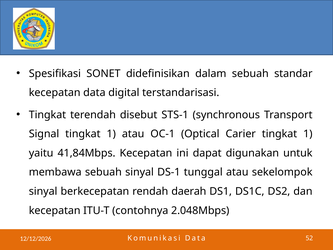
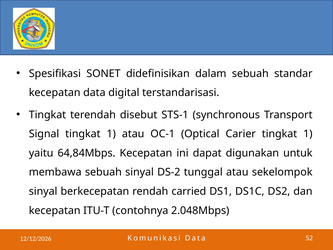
41,84Mbps: 41,84Mbps -> 64,84Mbps (87, 153)
DS-1: DS-1 -> DS-2 (169, 172)
daerah: daerah -> carried (189, 191)
